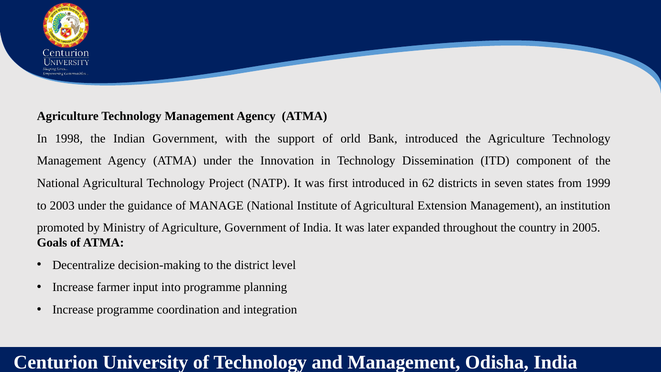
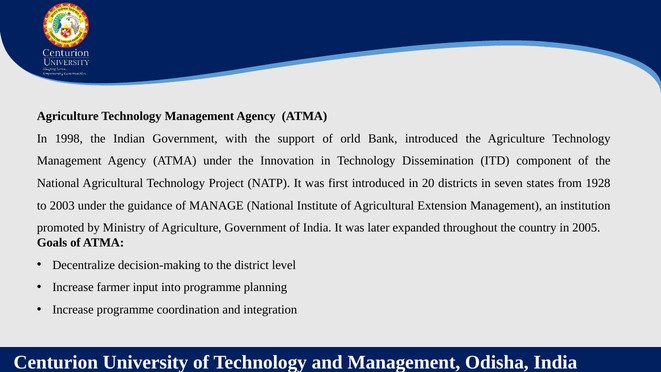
62: 62 -> 20 (428, 183)
1999: 1999 -> 1928 (598, 183)
